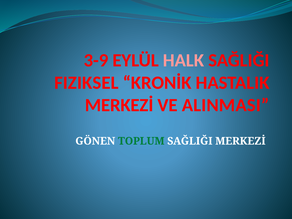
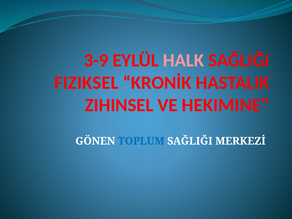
MERKEZİ: MERKEZİ -> ZIHINSEL (119, 105)
ALINMASI: ALINMASI -> HEKIMINE (226, 105)
TOPLUM colour: green -> blue (141, 141)
